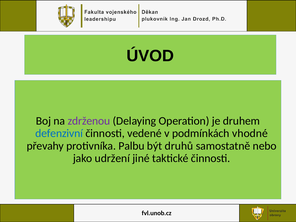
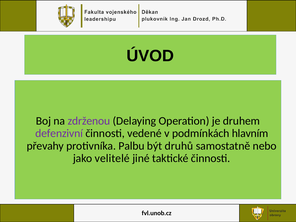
defenzivní colour: blue -> purple (59, 133)
vhodné: vhodné -> hlavním (250, 133)
udržení: udržení -> velitelé (112, 158)
